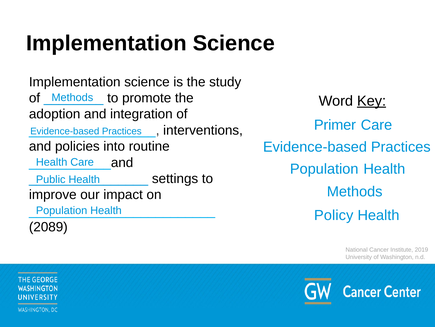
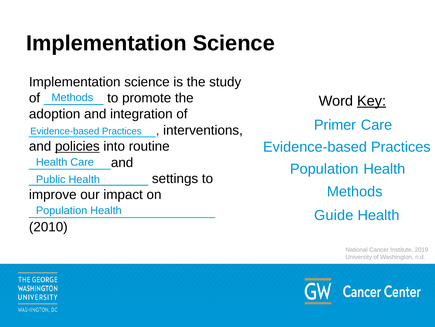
policies underline: none -> present (77, 146)
Policy: Policy -> Guide (334, 215)
2089: 2089 -> 2010 (48, 227)
